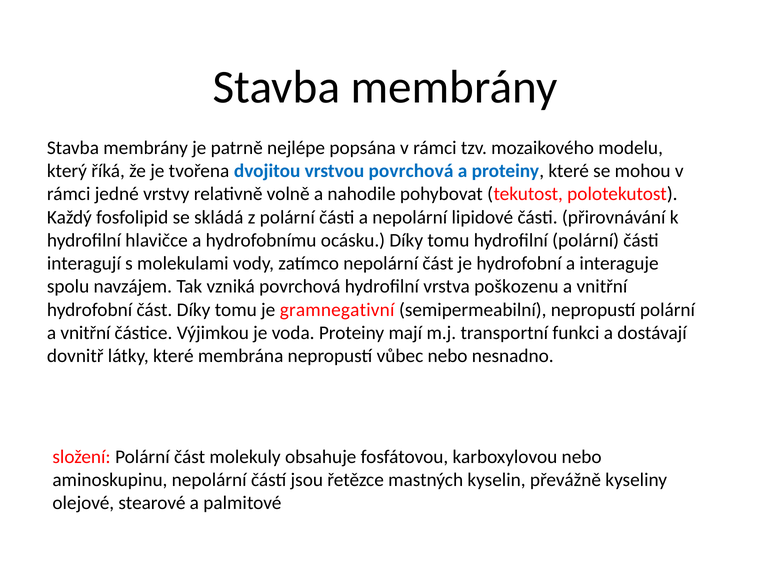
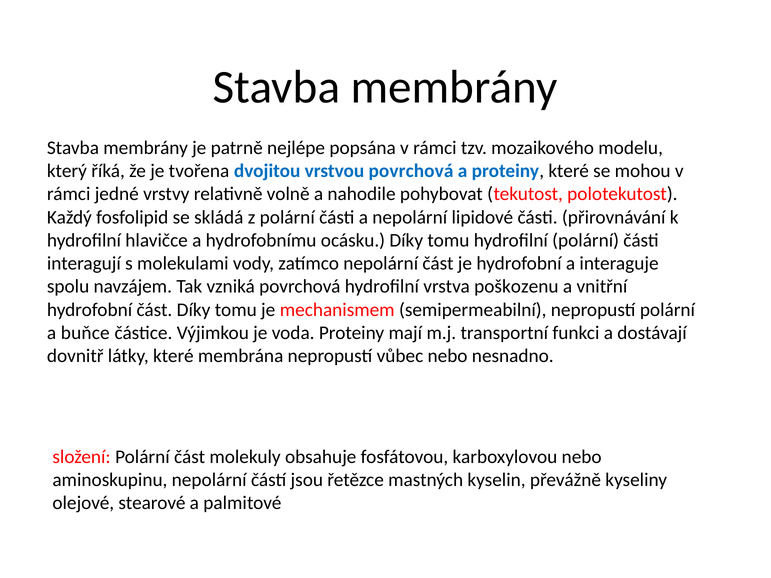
gramnegativní: gramnegativní -> mechanismem (337, 310)
vnitřní: vnitřní -> buňce (85, 333)
